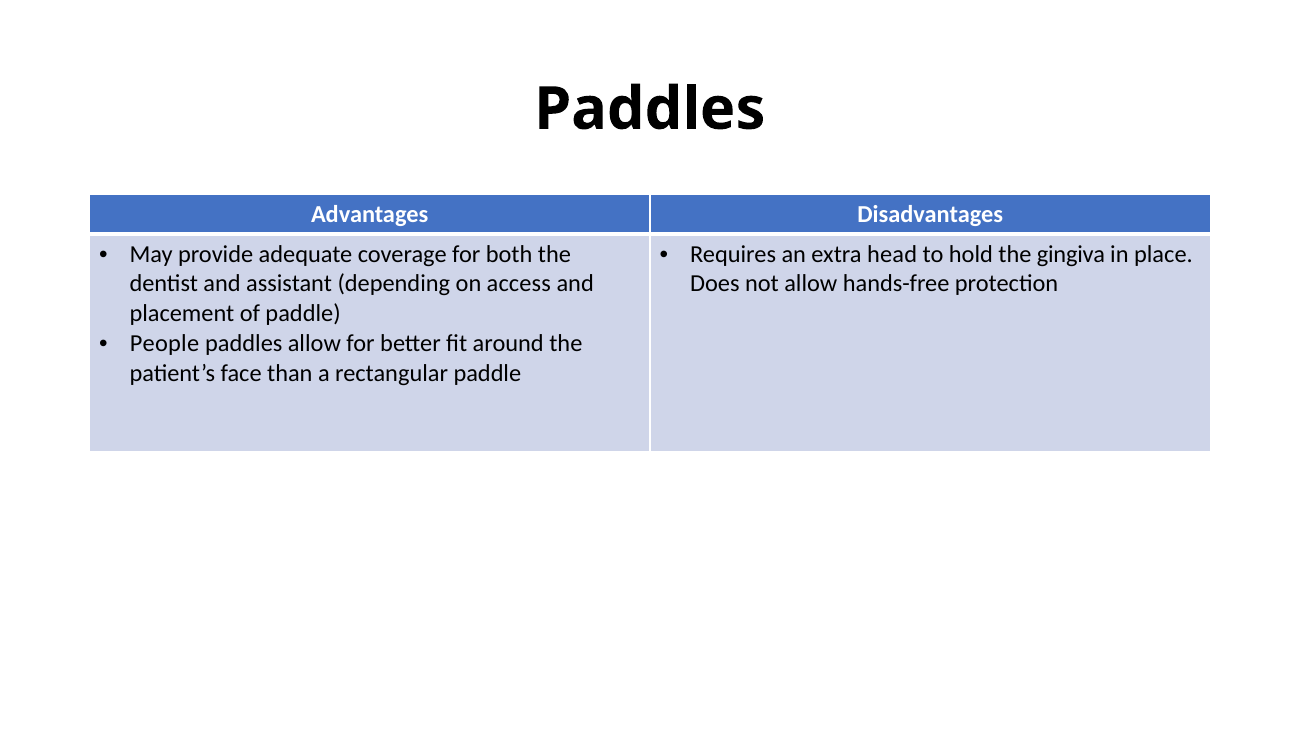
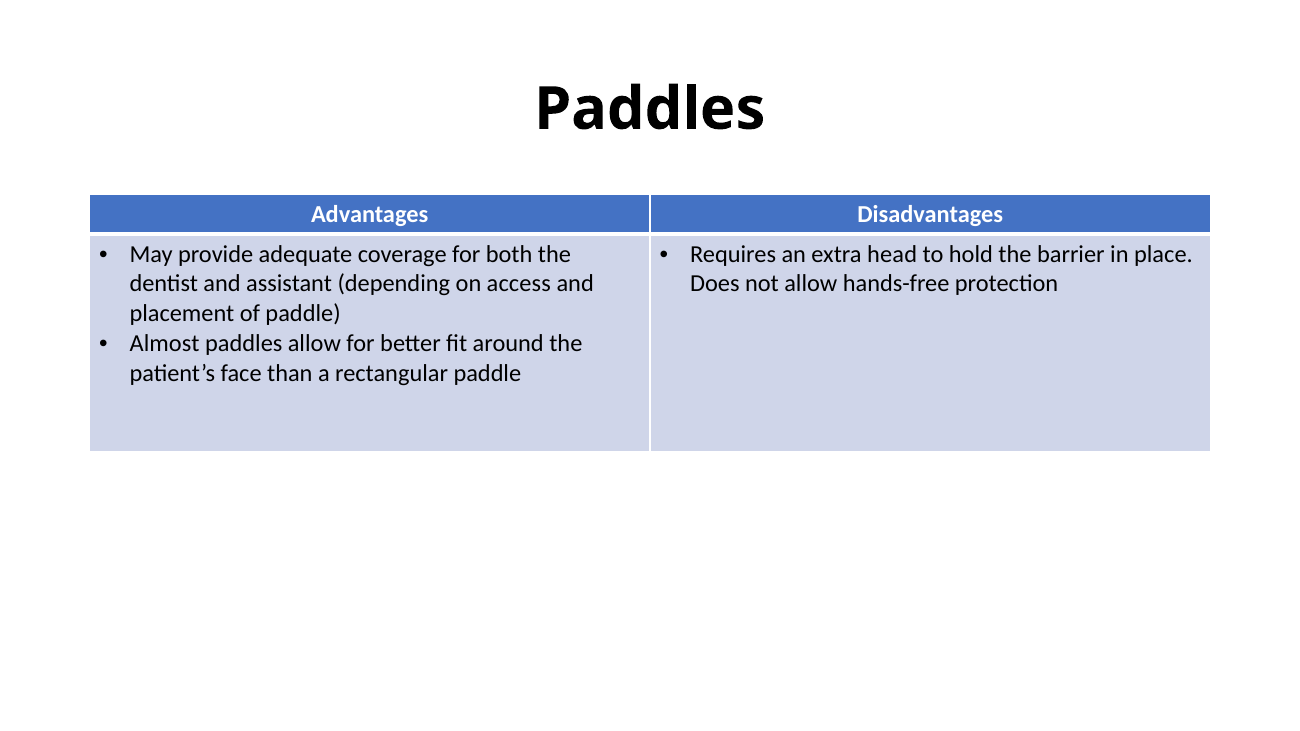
gingiva: gingiva -> barrier (1071, 254)
People: People -> Almost (165, 343)
